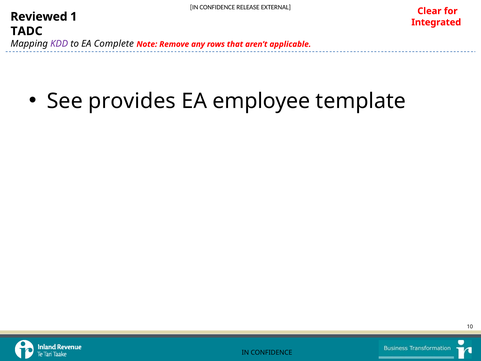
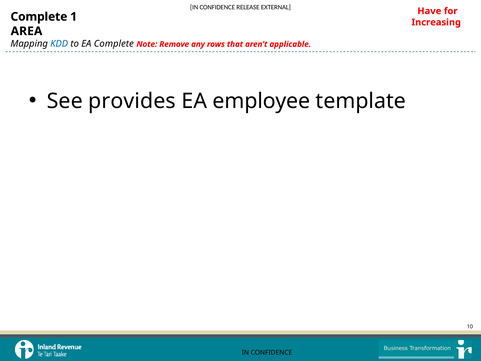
Clear: Clear -> Have (429, 11)
Reviewed: Reviewed -> Complete (39, 17)
Integrated: Integrated -> Increasing (436, 22)
TADC: TADC -> AREA (26, 31)
KDD colour: purple -> blue (59, 44)
